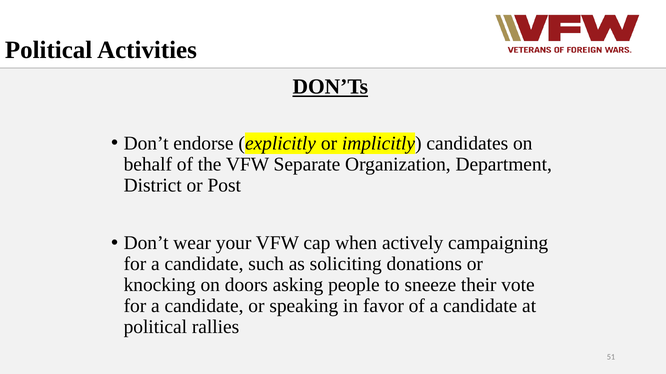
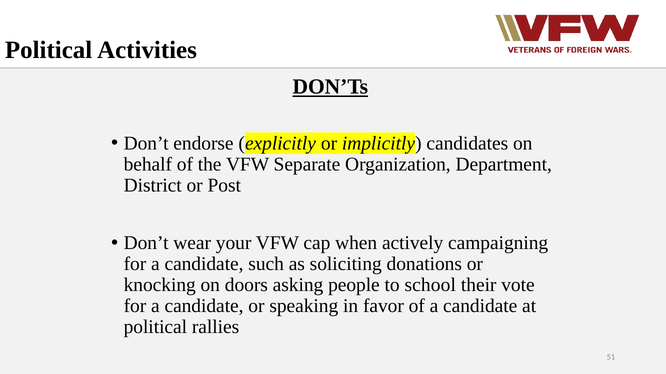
sneeze: sneeze -> school (430, 285)
